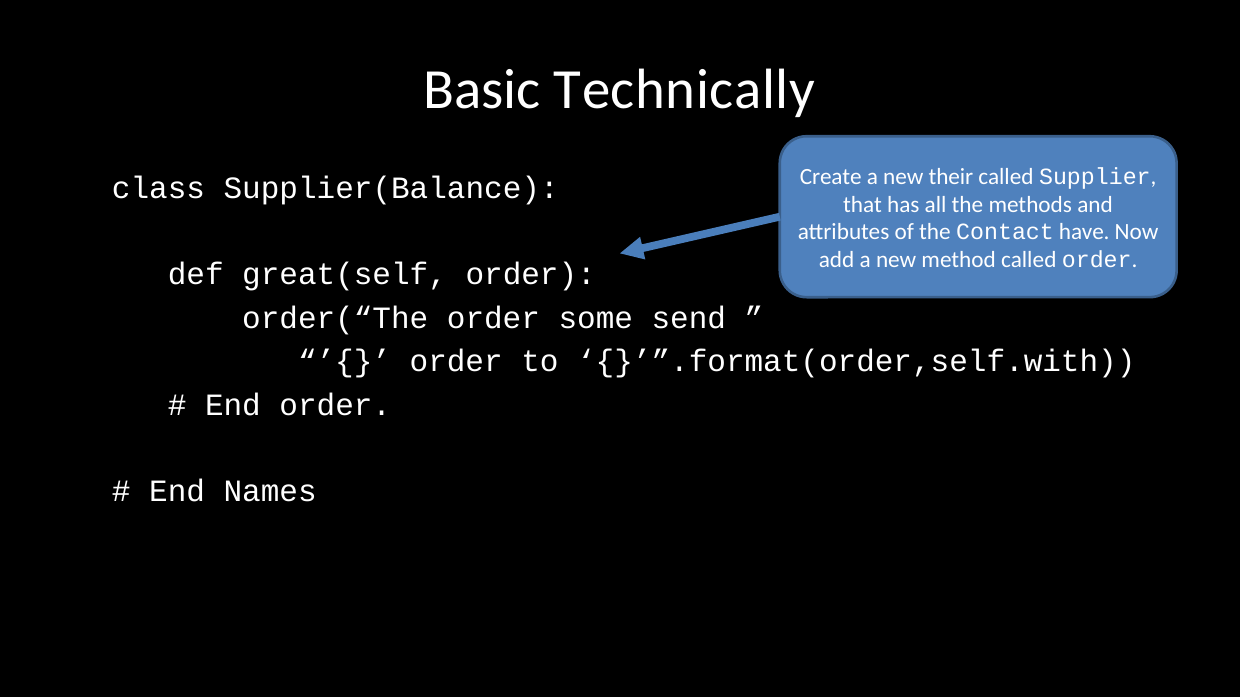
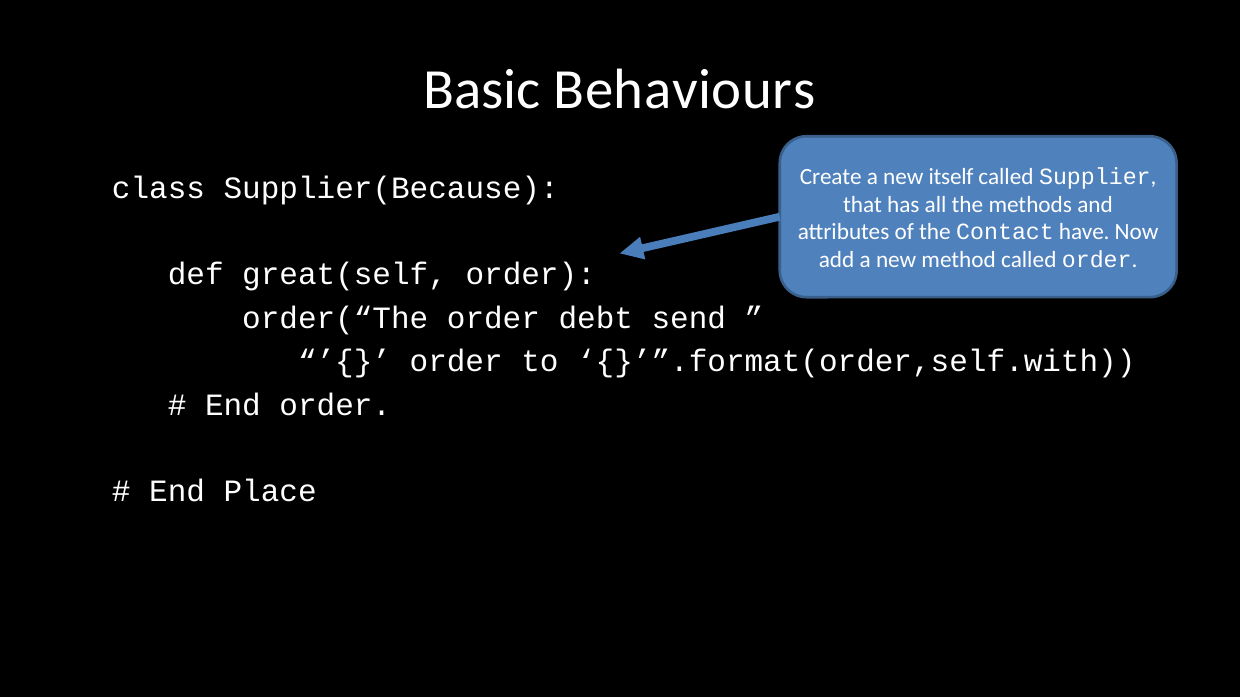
Technically: Technically -> Behaviours (684, 90)
their: their -> itself (951, 177)
Supplier(Balance: Supplier(Balance -> Supplier(Because (391, 188)
some: some -> debt (596, 318)
Names: Names -> Place (270, 492)
